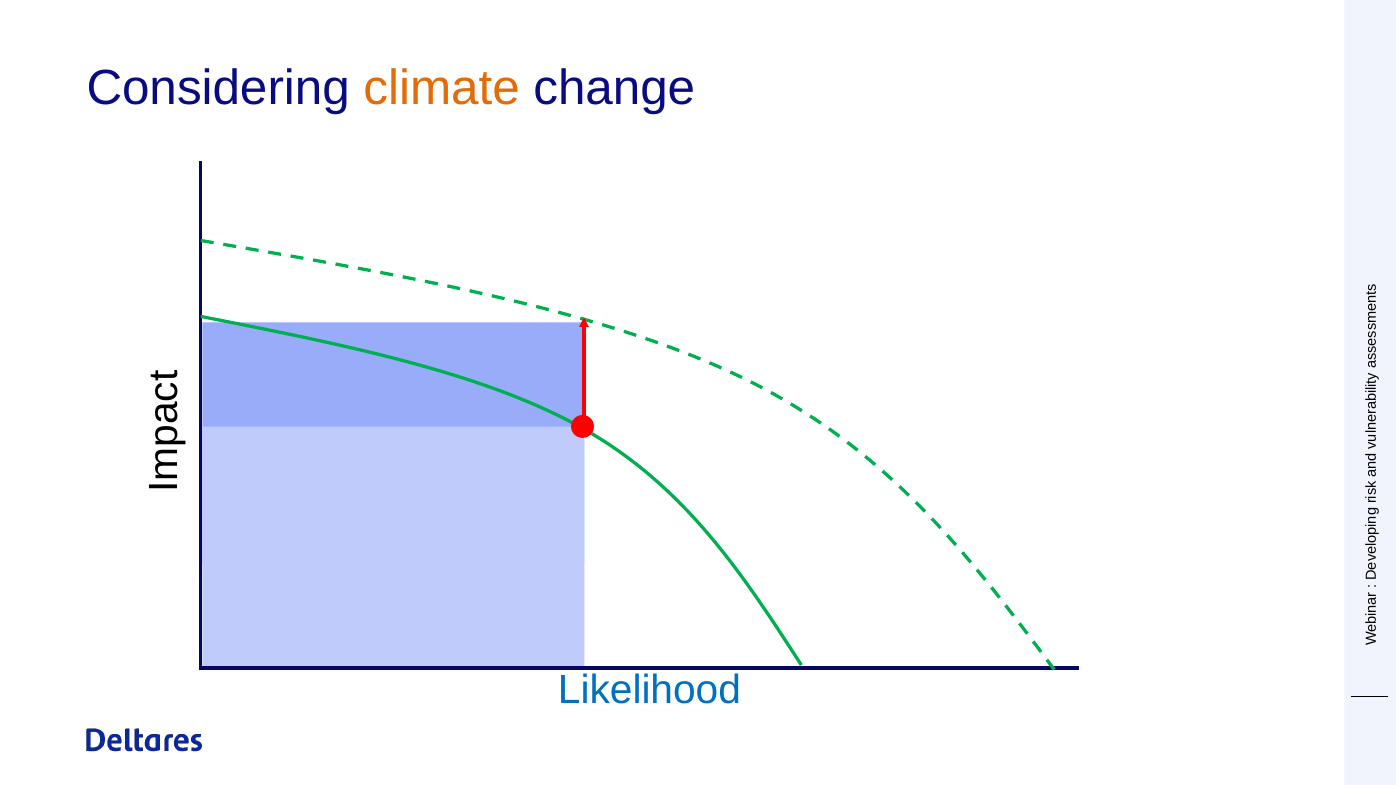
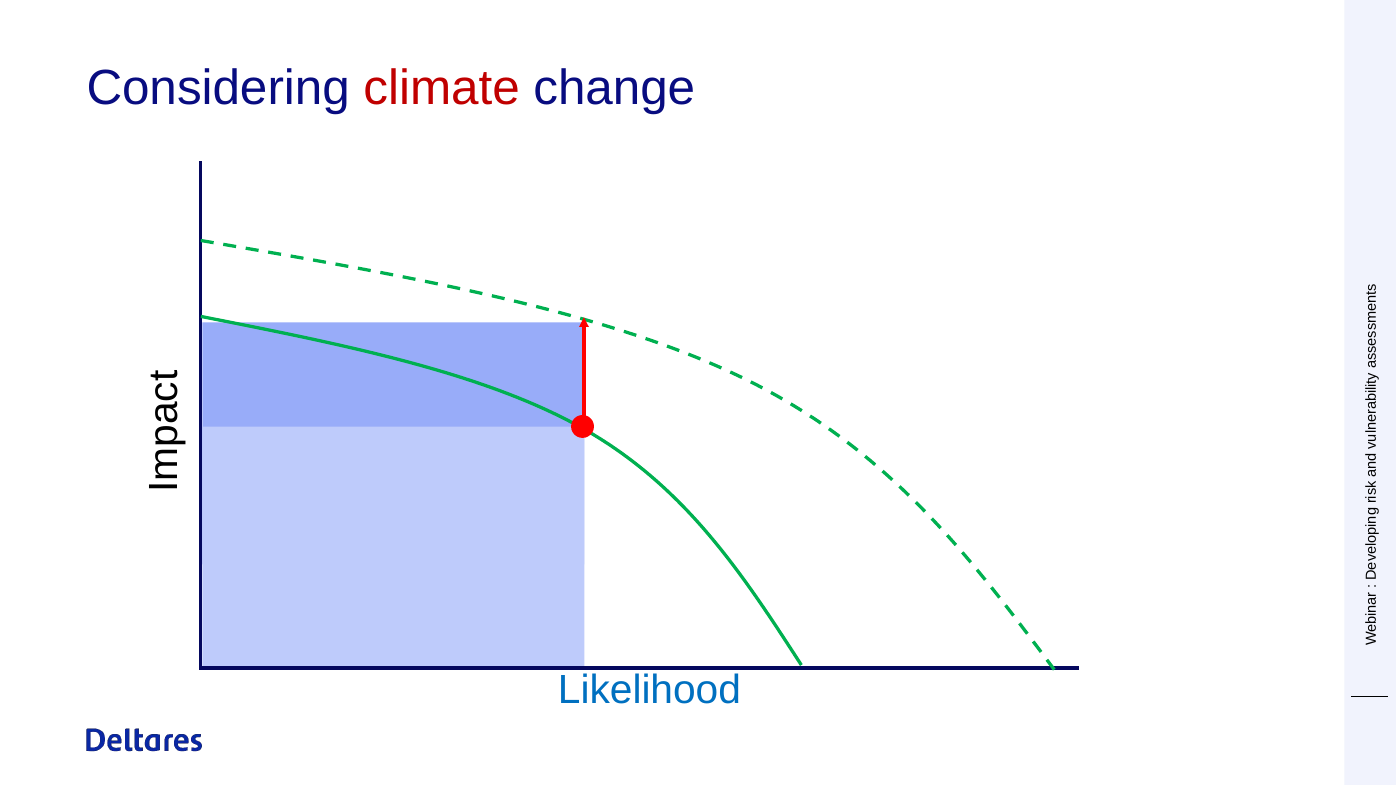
climate colour: orange -> red (442, 88)
